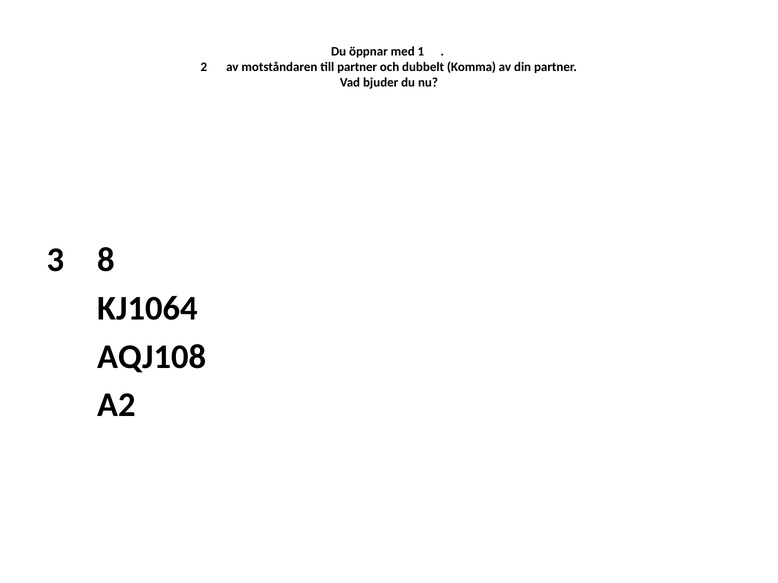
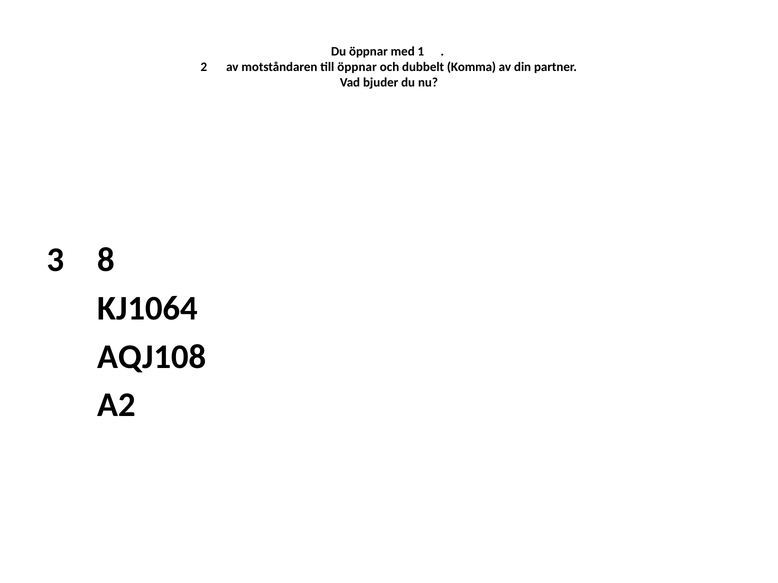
till partner: partner -> öppnar (357, 67)
